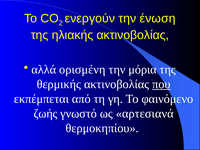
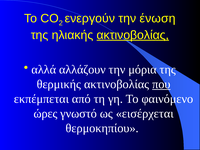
ακτινοβολίας underline: none -> present (133, 35)
ορισμένη: ορισμένη -> αλλάζουν (82, 70)
ζωής: ζωής -> ώρες (46, 114)
αρτεσιανά: αρτεσιανά -> εισέρχεται (145, 114)
